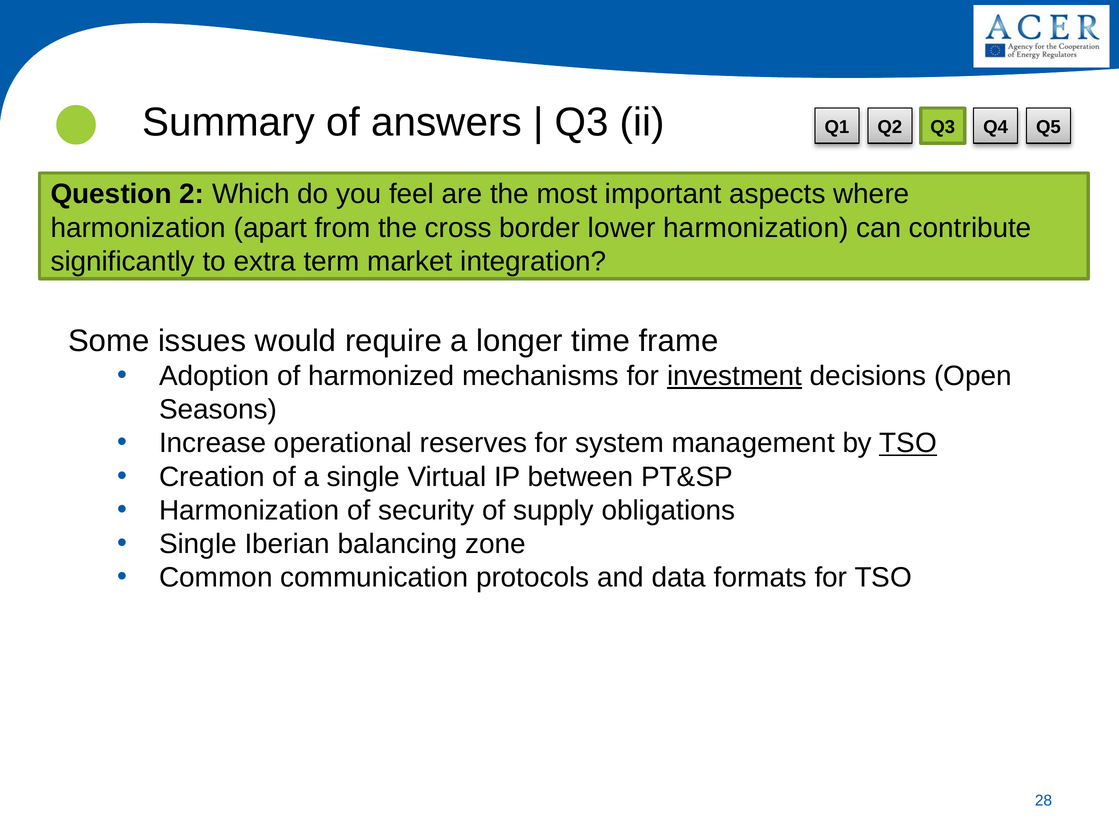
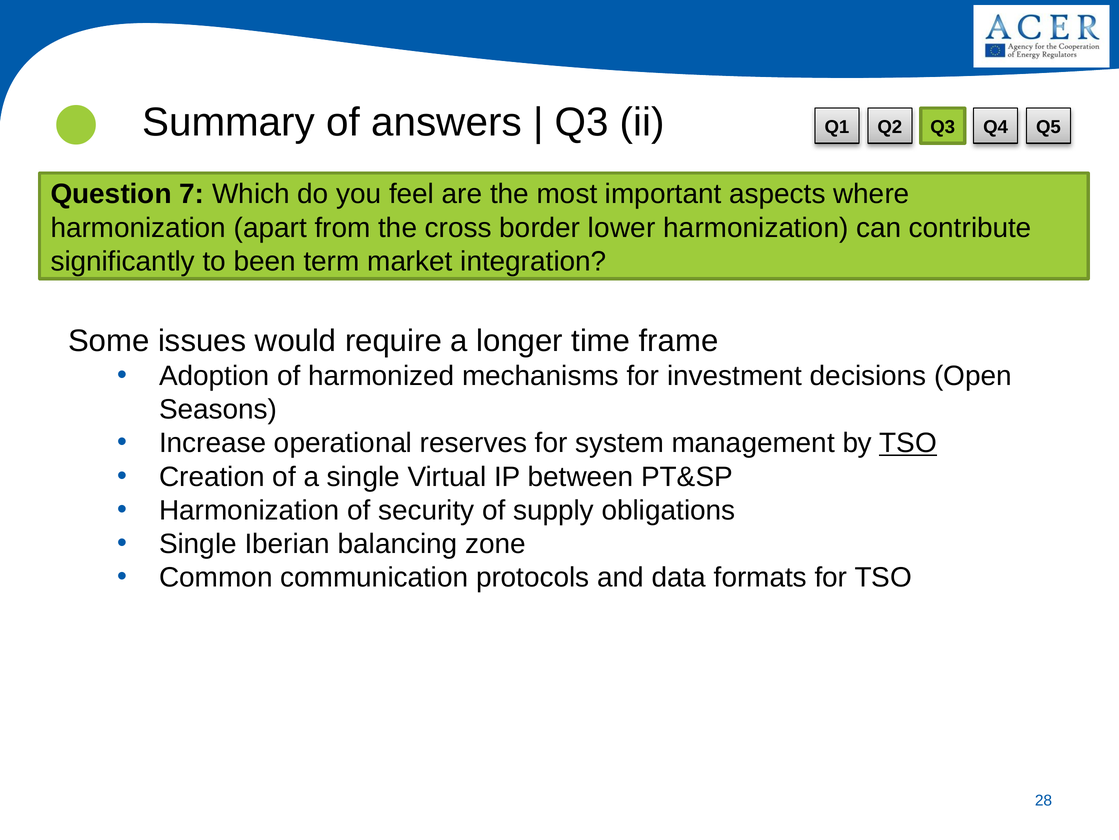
2: 2 -> 7 (192, 194)
extra: extra -> been (265, 261)
investment underline: present -> none (735, 376)
